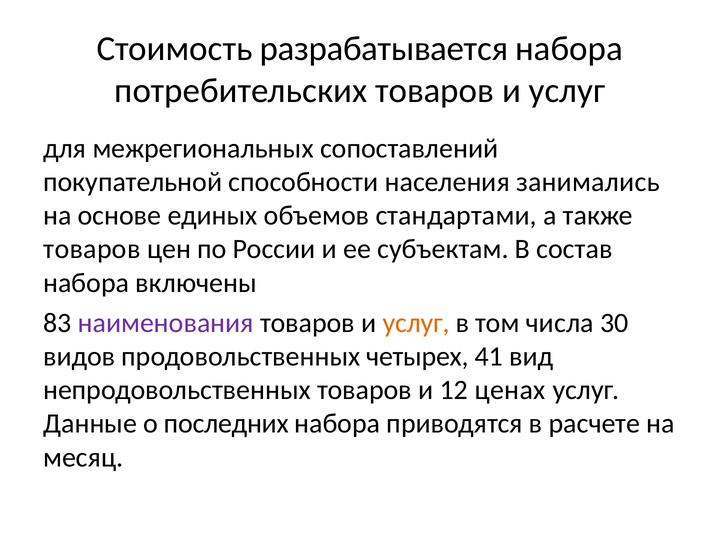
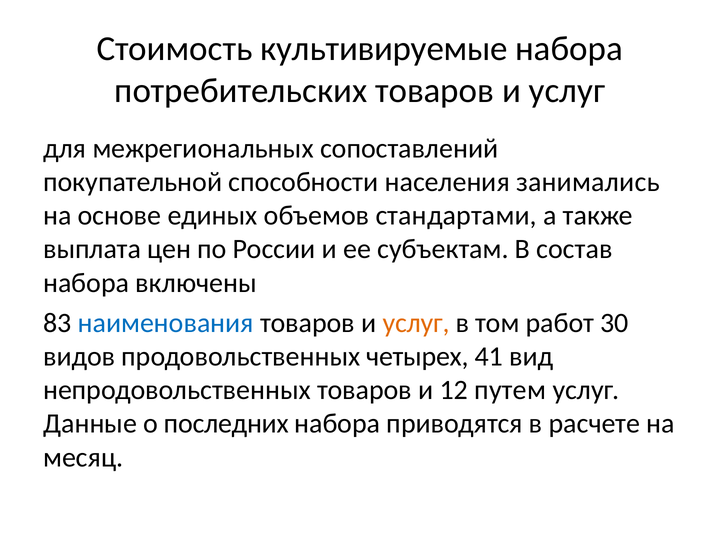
разрабатывается: разрабатывается -> культивируемые (384, 49)
товаров: товаров -> выплата (92, 249)
наименования colour: purple -> blue (166, 323)
числа: числа -> работ (560, 323)
ценах: ценах -> путем (510, 390)
